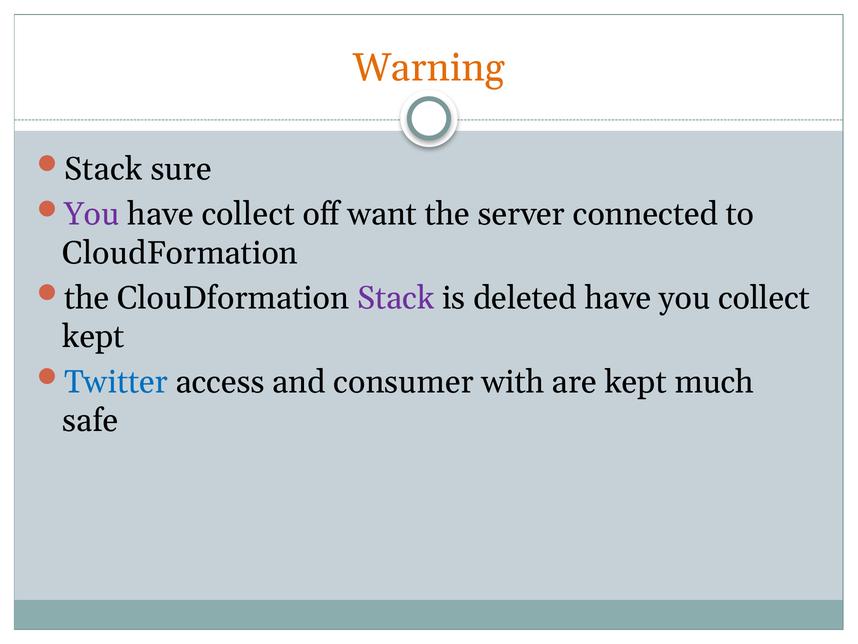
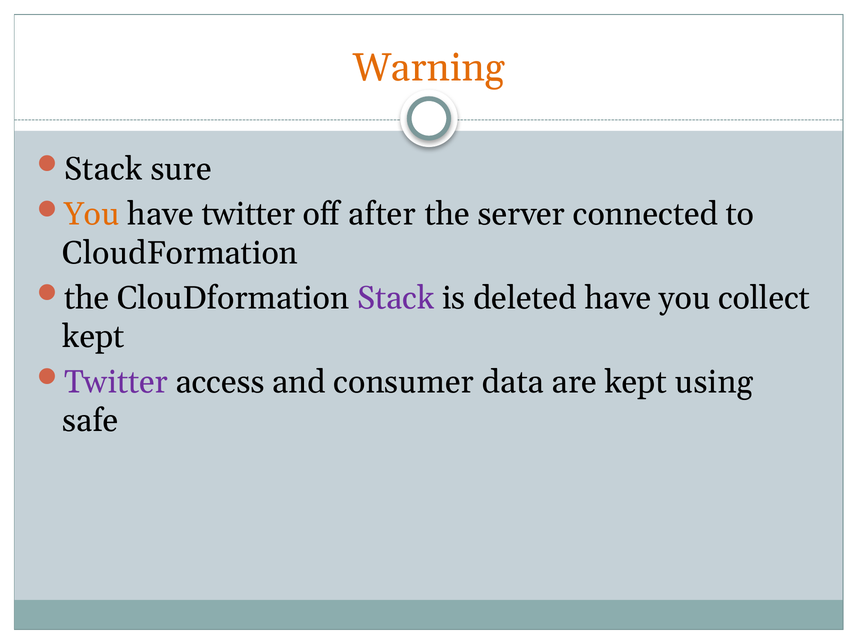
You colour: purple -> orange (92, 214)
have collect: collect -> twitter (248, 214)
want: want -> after (382, 214)
Twitter colour: blue -> purple (116, 382)
with: with -> data (513, 382)
much: much -> using (714, 382)
